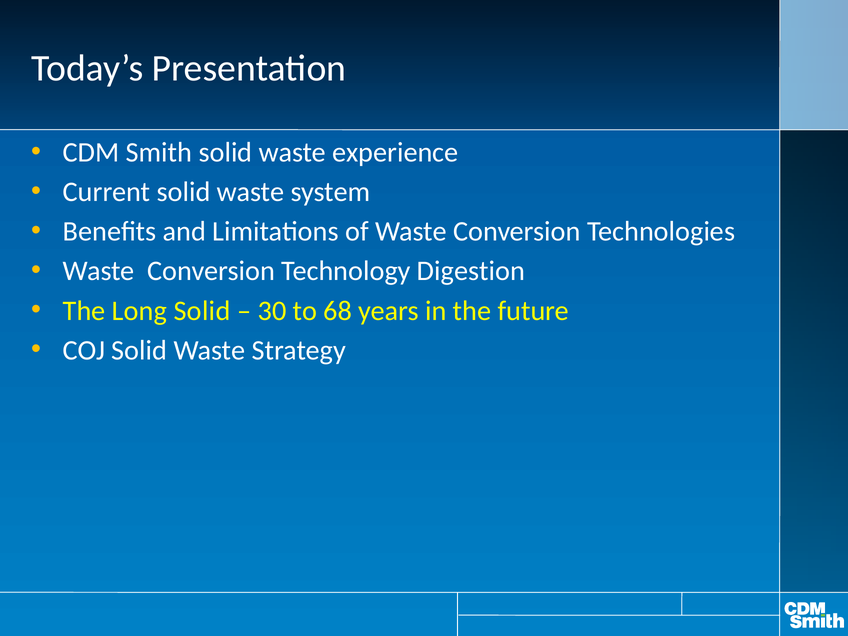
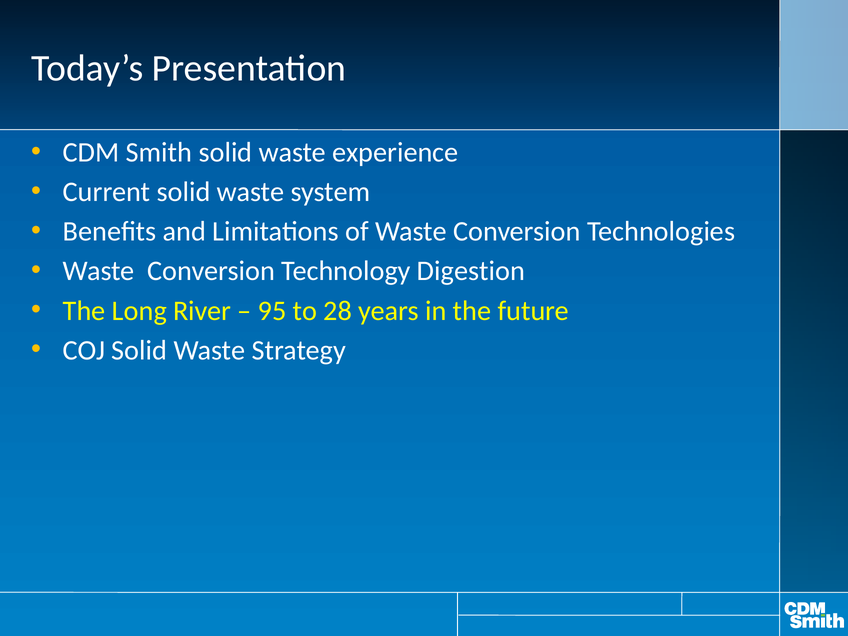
Long Solid: Solid -> River (202, 311)
30: 30 -> 95 (272, 311)
68: 68 -> 28 (338, 311)
